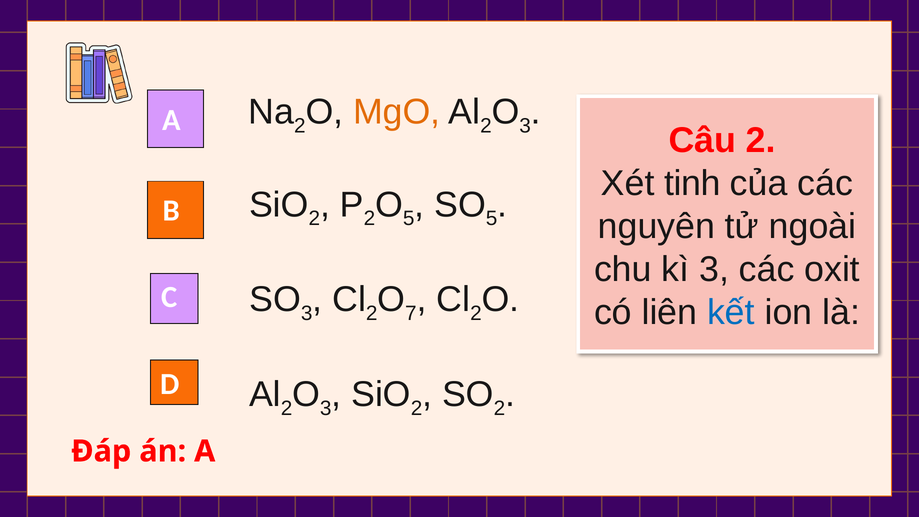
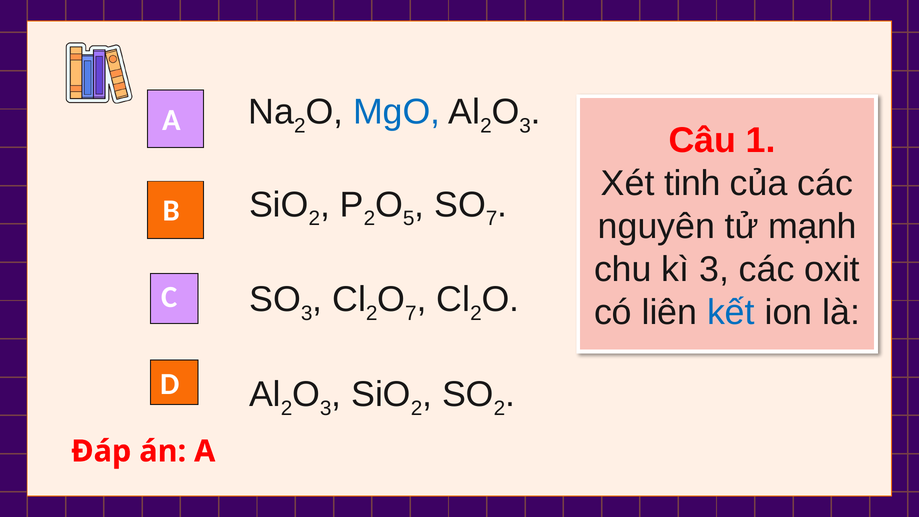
MgO colour: orange -> blue (397, 112)
Câu 2: 2 -> 1 (761, 141)
5: 5 -> 7 (492, 219)
ngoài: ngoài -> mạnh (813, 226)
